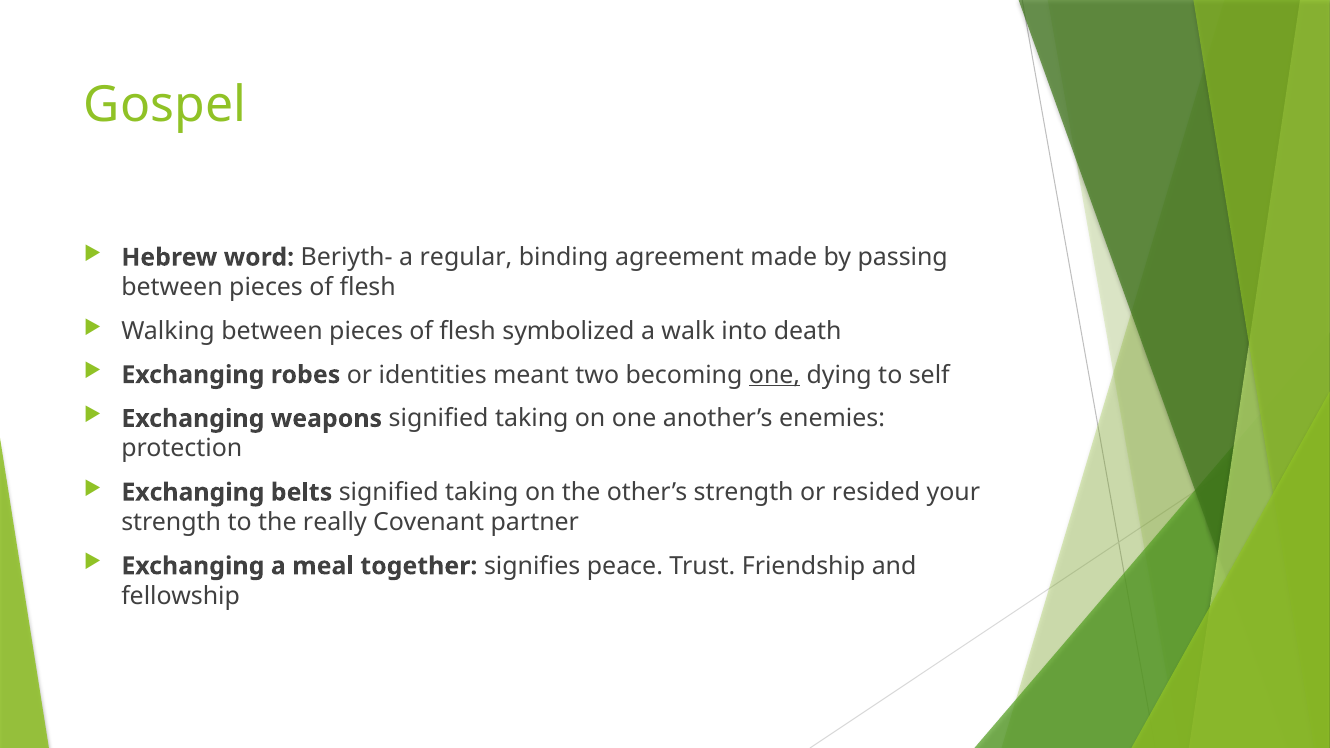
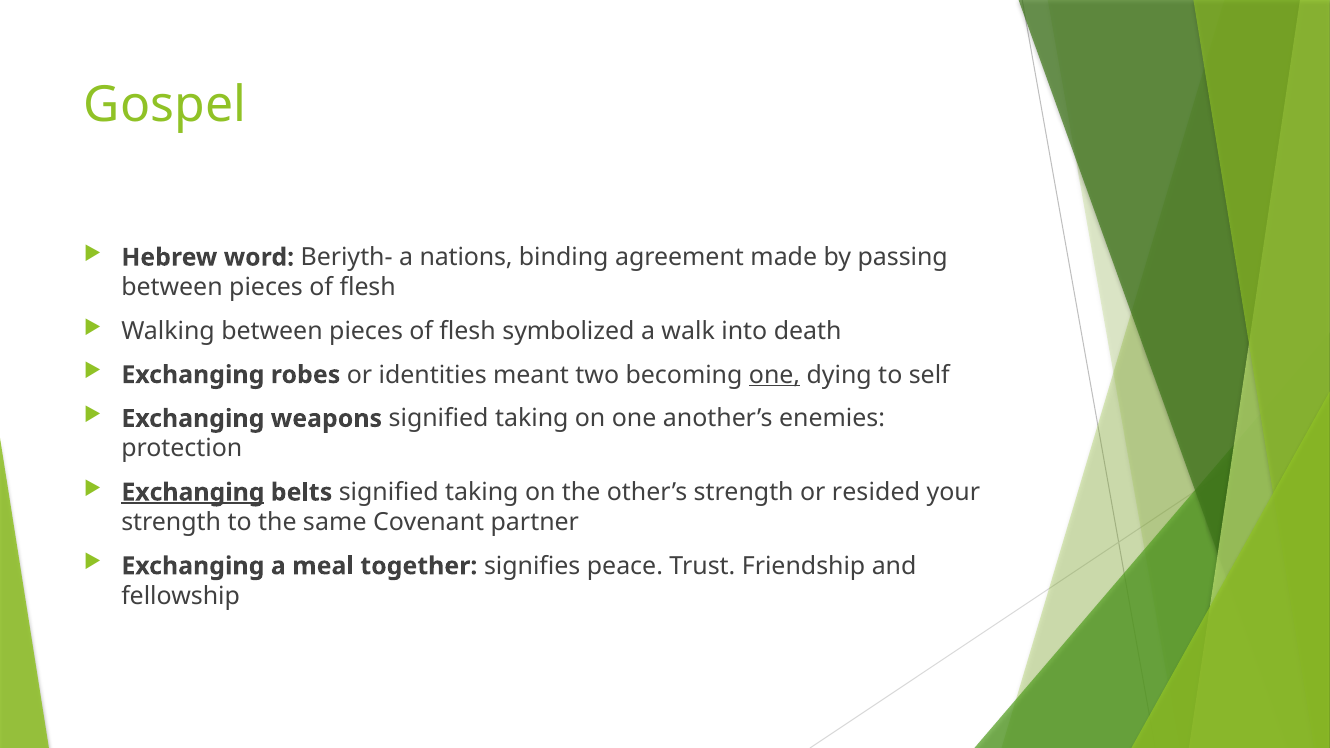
regular: regular -> nations (466, 257)
Exchanging underline: none -> present (193, 492)
really: really -> same (335, 522)
